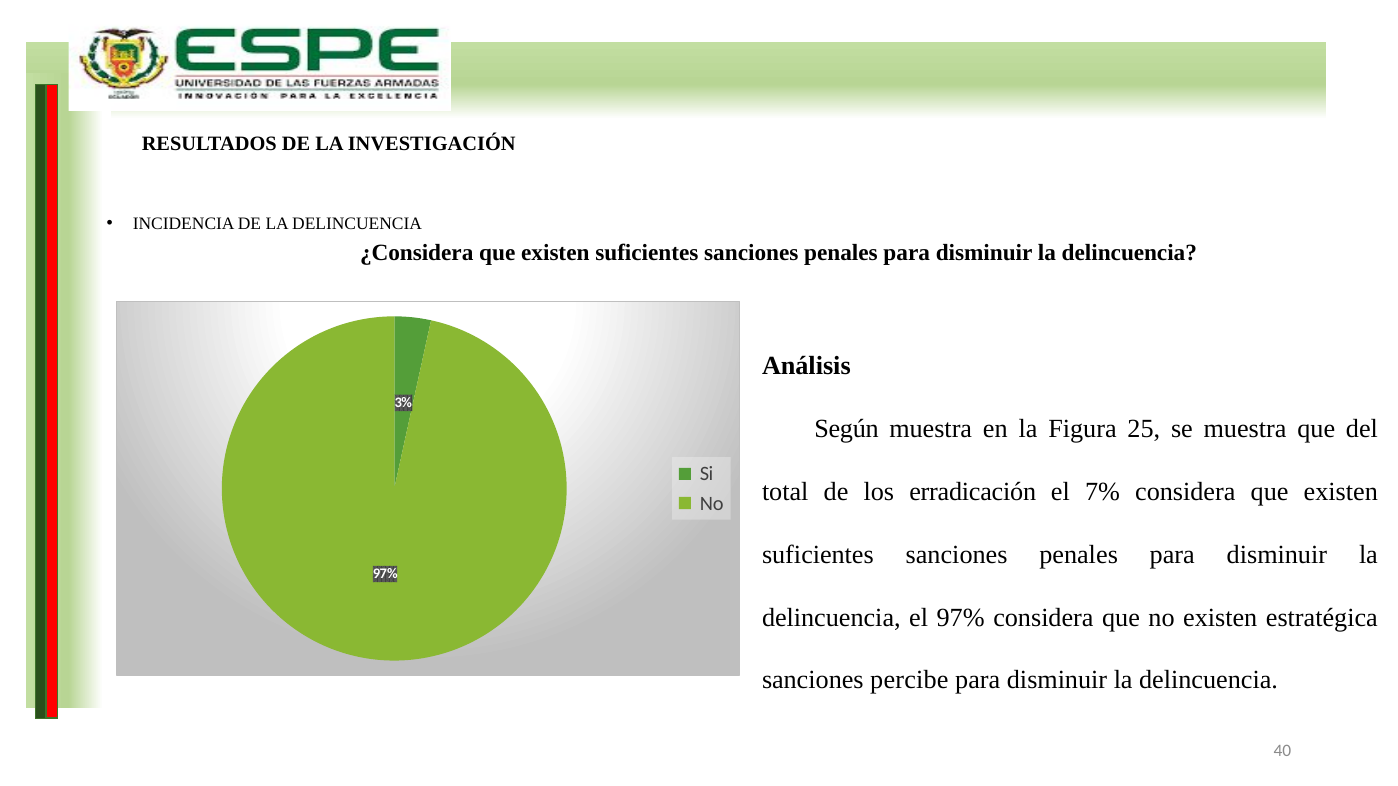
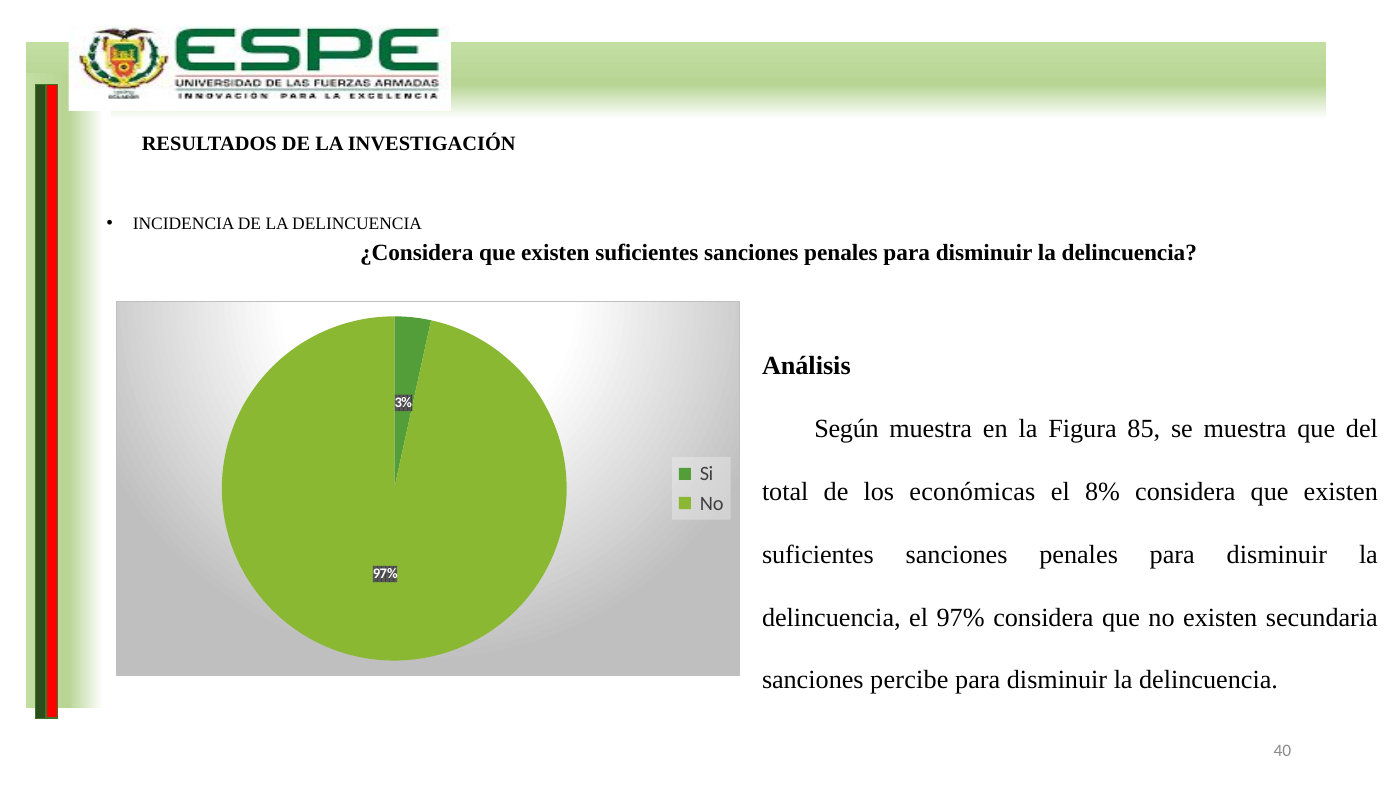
25: 25 -> 85 (1144, 429)
erradicación: erradicación -> económicas (972, 492)
7%: 7% -> 8% (1102, 492)
estratégica: estratégica -> secundaria (1322, 618)
